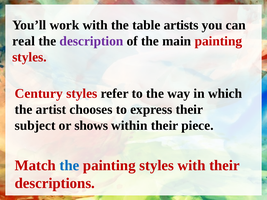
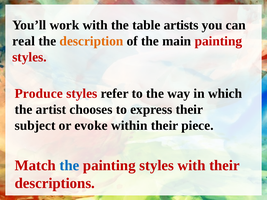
description colour: purple -> orange (91, 41)
Century: Century -> Produce (39, 94)
shows: shows -> evoke (91, 126)
